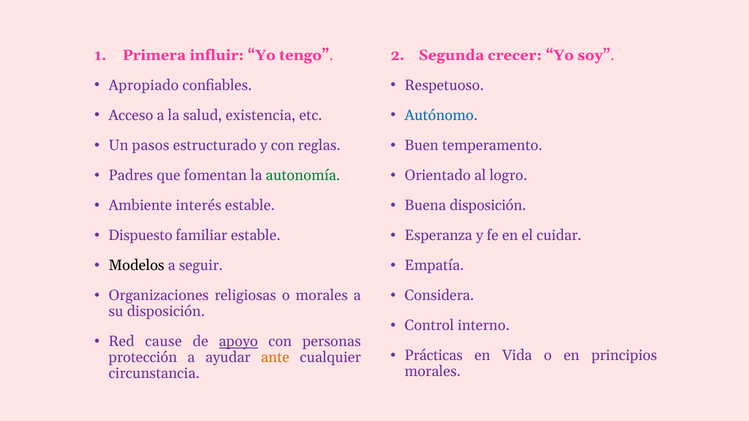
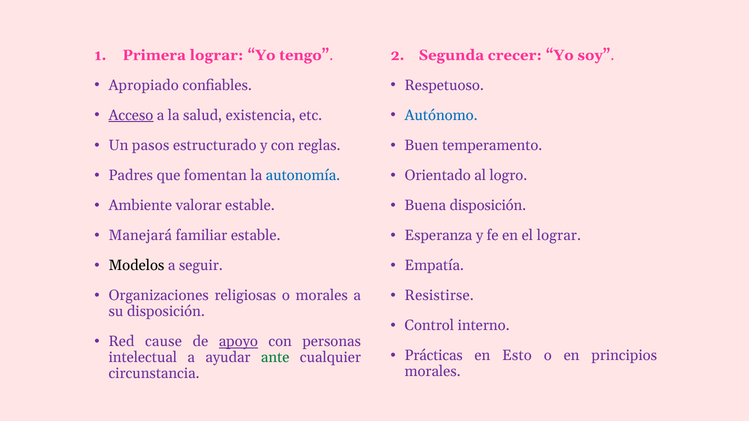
Primera influir: influir -> lograr (217, 55)
Acceso underline: none -> present (131, 115)
autonomía colour: green -> blue (303, 175)
interés: interés -> valorar (199, 205)
Dispuesto: Dispuesto -> Manejará (140, 236)
el cuidar: cuidar -> lograr (559, 236)
Considera: Considera -> Resistirse (439, 296)
Vida: Vida -> Esto (517, 356)
protección: protección -> intelectual (143, 358)
ante colour: orange -> green (275, 358)
